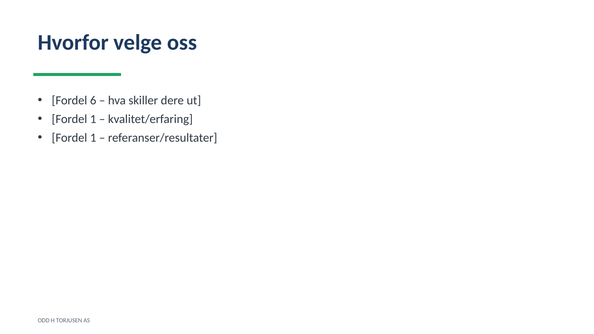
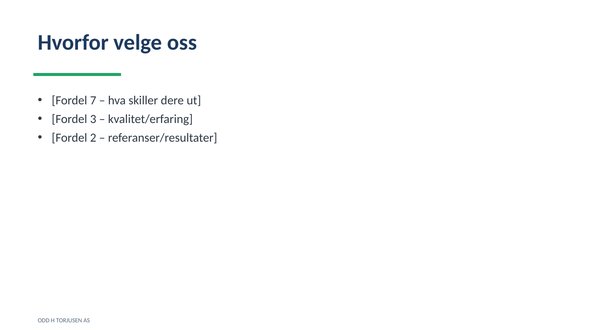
6: 6 -> 7 (93, 101)
1: 1 -> 3 (93, 119)
1: 1 -> 2 (93, 138)
